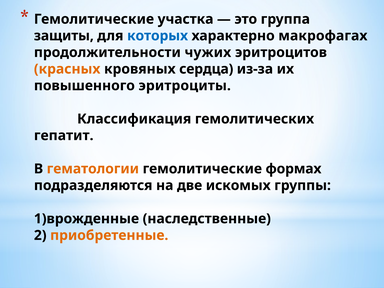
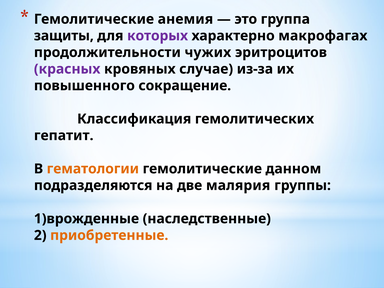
участка: участка -> анемия (185, 19)
которых colour: blue -> purple (158, 36)
красных colour: orange -> purple (67, 69)
сердца: сердца -> случае (206, 69)
эритроциты: эритроциты -> сокращение (185, 86)
формах: формах -> данном (293, 169)
искомых: искомых -> малярия (238, 185)
